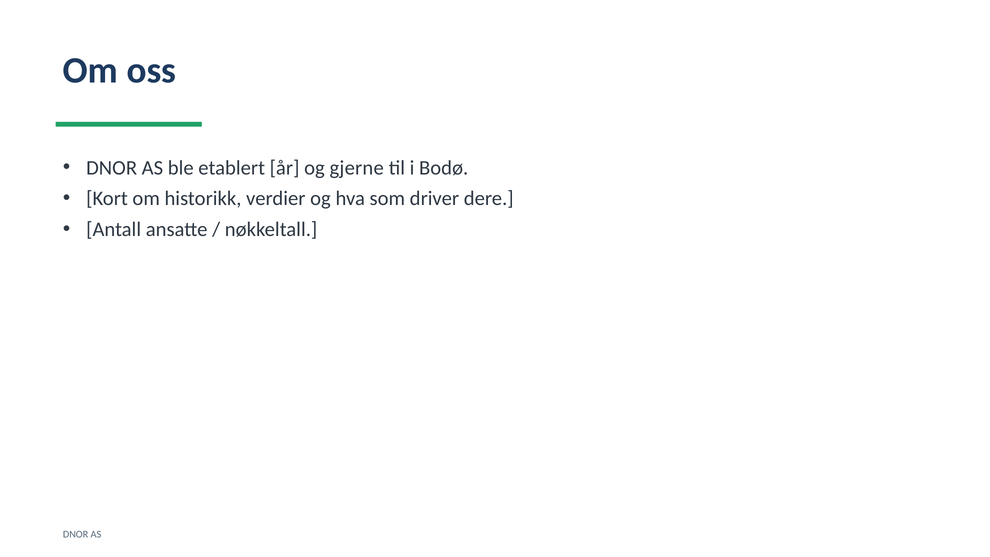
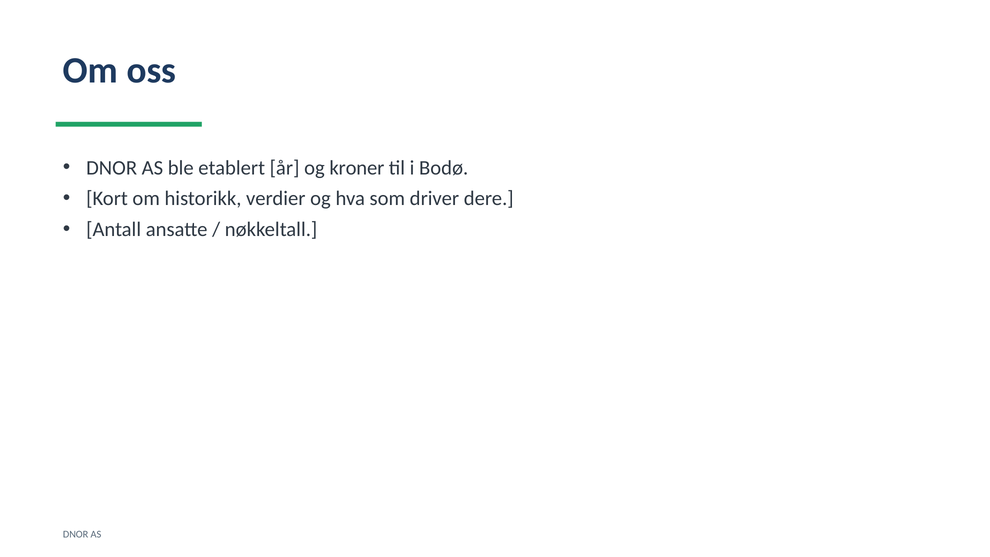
gjerne: gjerne -> kroner (357, 168)
